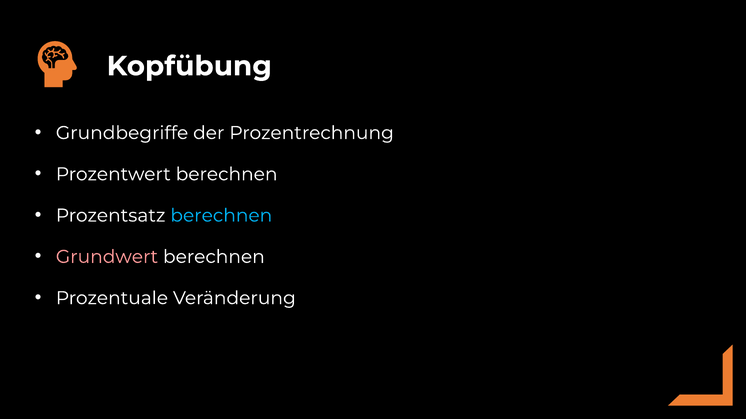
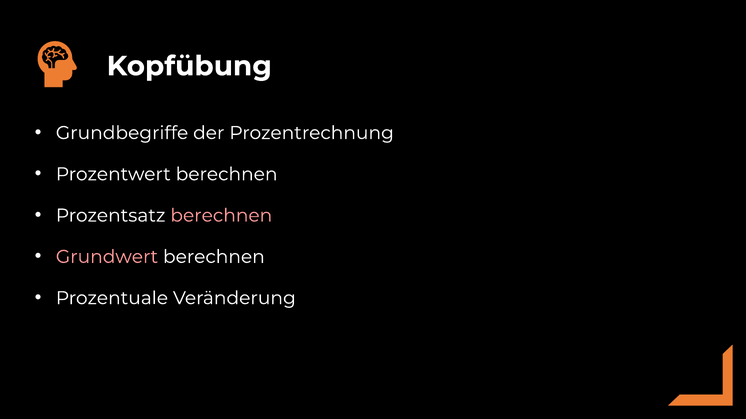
berechnen colour: light blue -> pink (221, 216)
